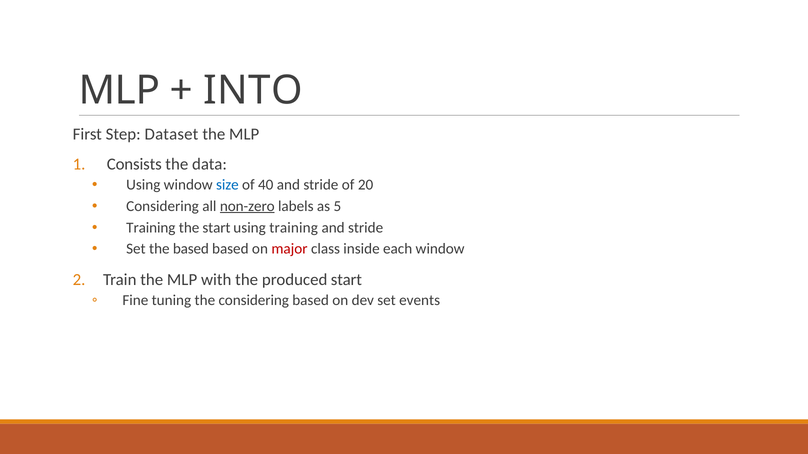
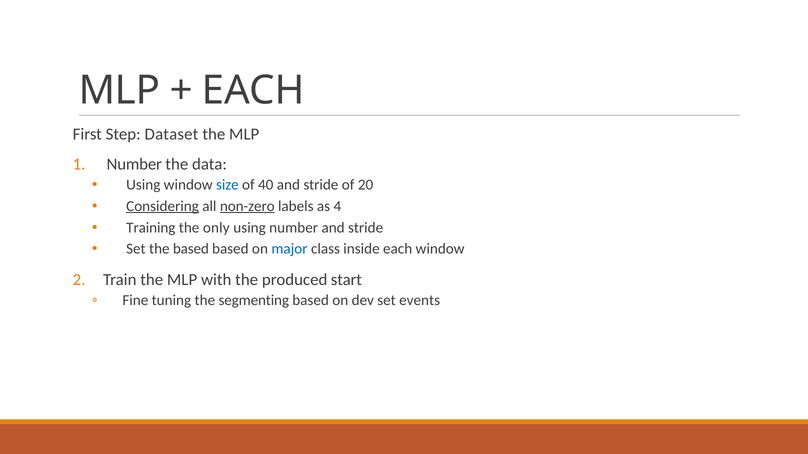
INTO: INTO -> EACH (253, 91)
1 Consists: Consists -> Number (134, 164)
Considering underline: none -> present (163, 206)
5: 5 -> 4 (337, 206)
the start: start -> only (216, 228)
using training: training -> number (294, 228)
major colour: red -> blue (289, 249)
the considering: considering -> segmenting (254, 301)
